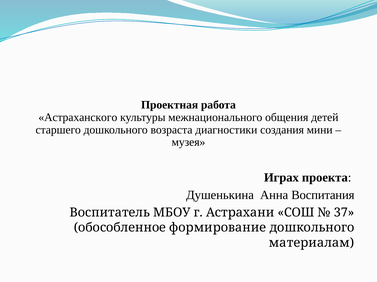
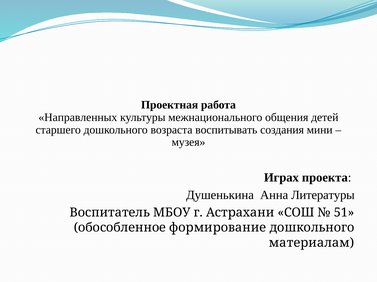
Астраханского: Астраханского -> Направленных (78, 118)
диагностики: диагностики -> воспитывать (226, 130)
Воспитания: Воспитания -> Литературы (323, 196)
37: 37 -> 51 (344, 213)
